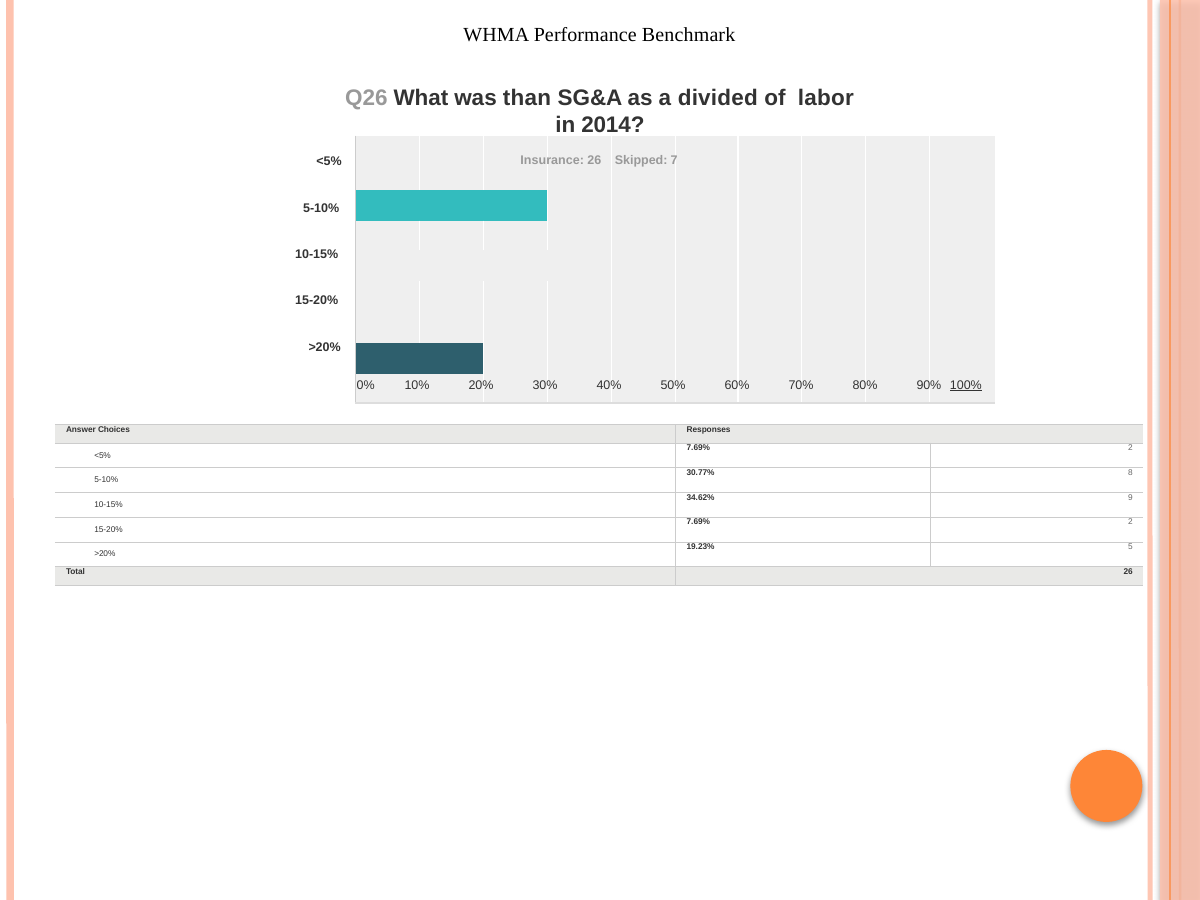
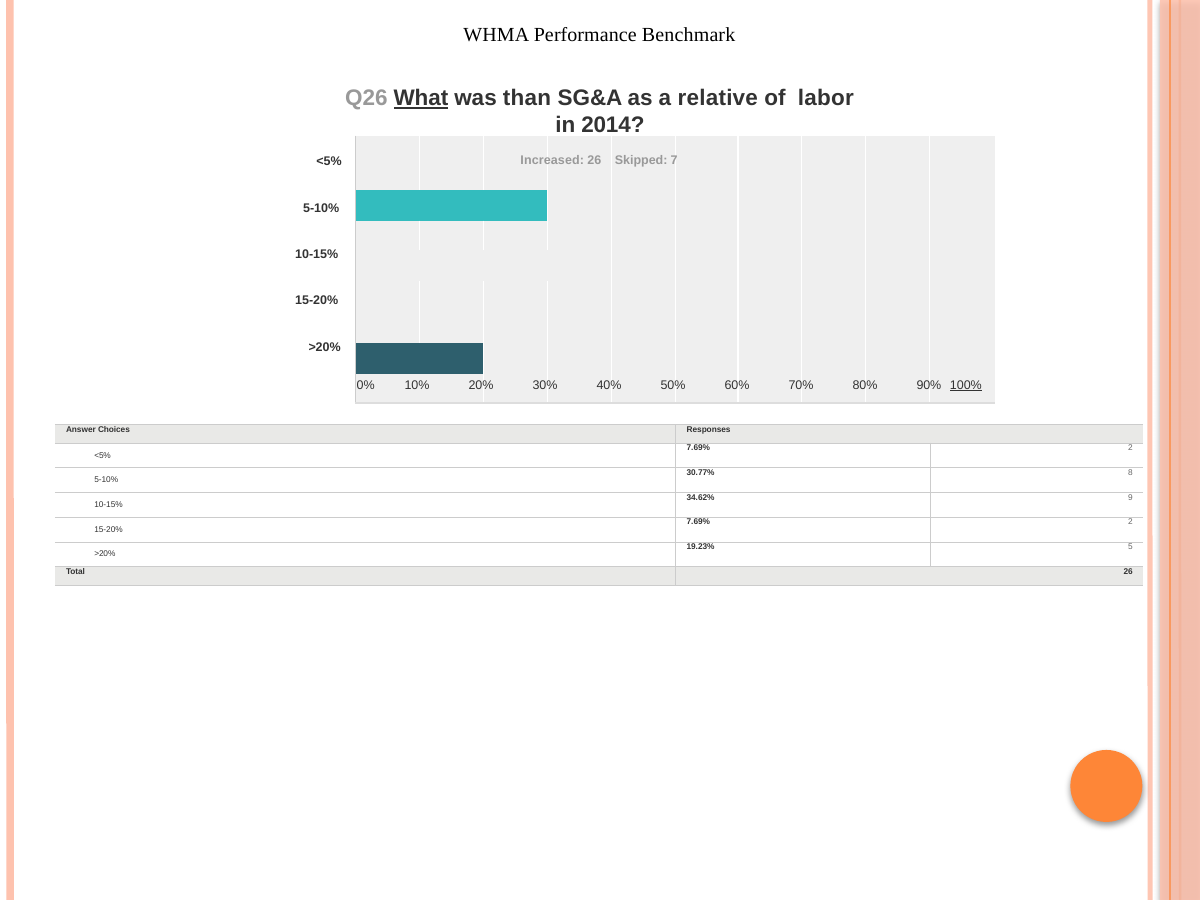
What underline: none -> present (421, 98)
divided: divided -> relative (718, 98)
Insurance: Insurance -> Increased (552, 160)
